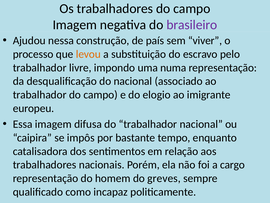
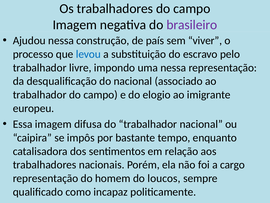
levou colour: orange -> blue (88, 54)
uma numa: numa -> nessa (173, 68)
greves: greves -> loucos (164, 178)
